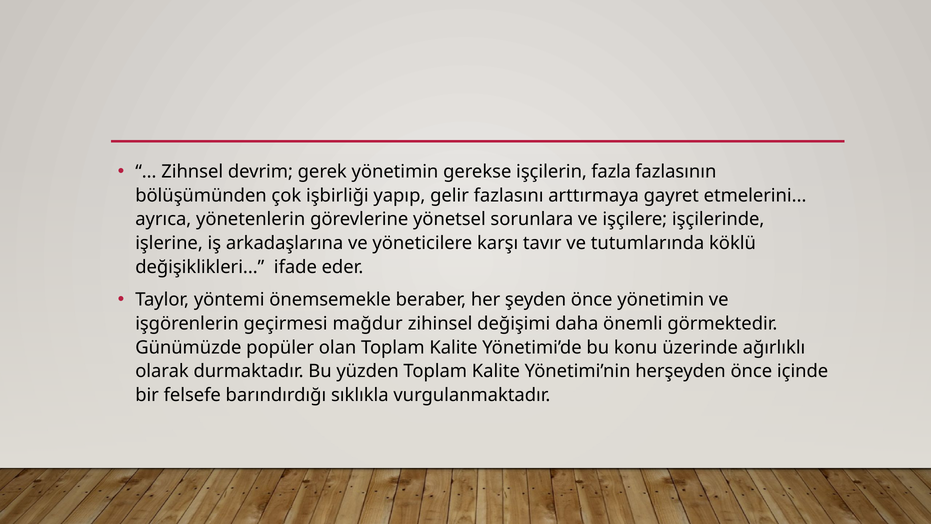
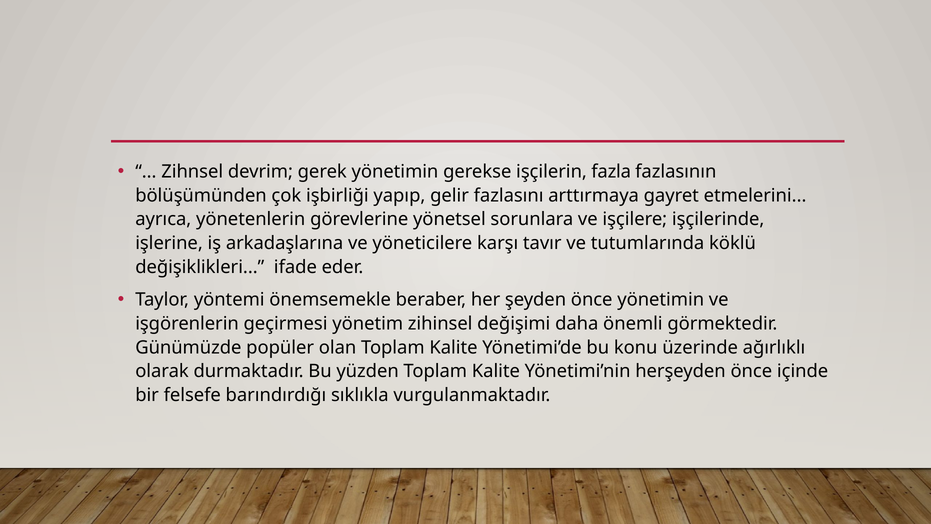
mağdur: mağdur -> yönetim (368, 323)
